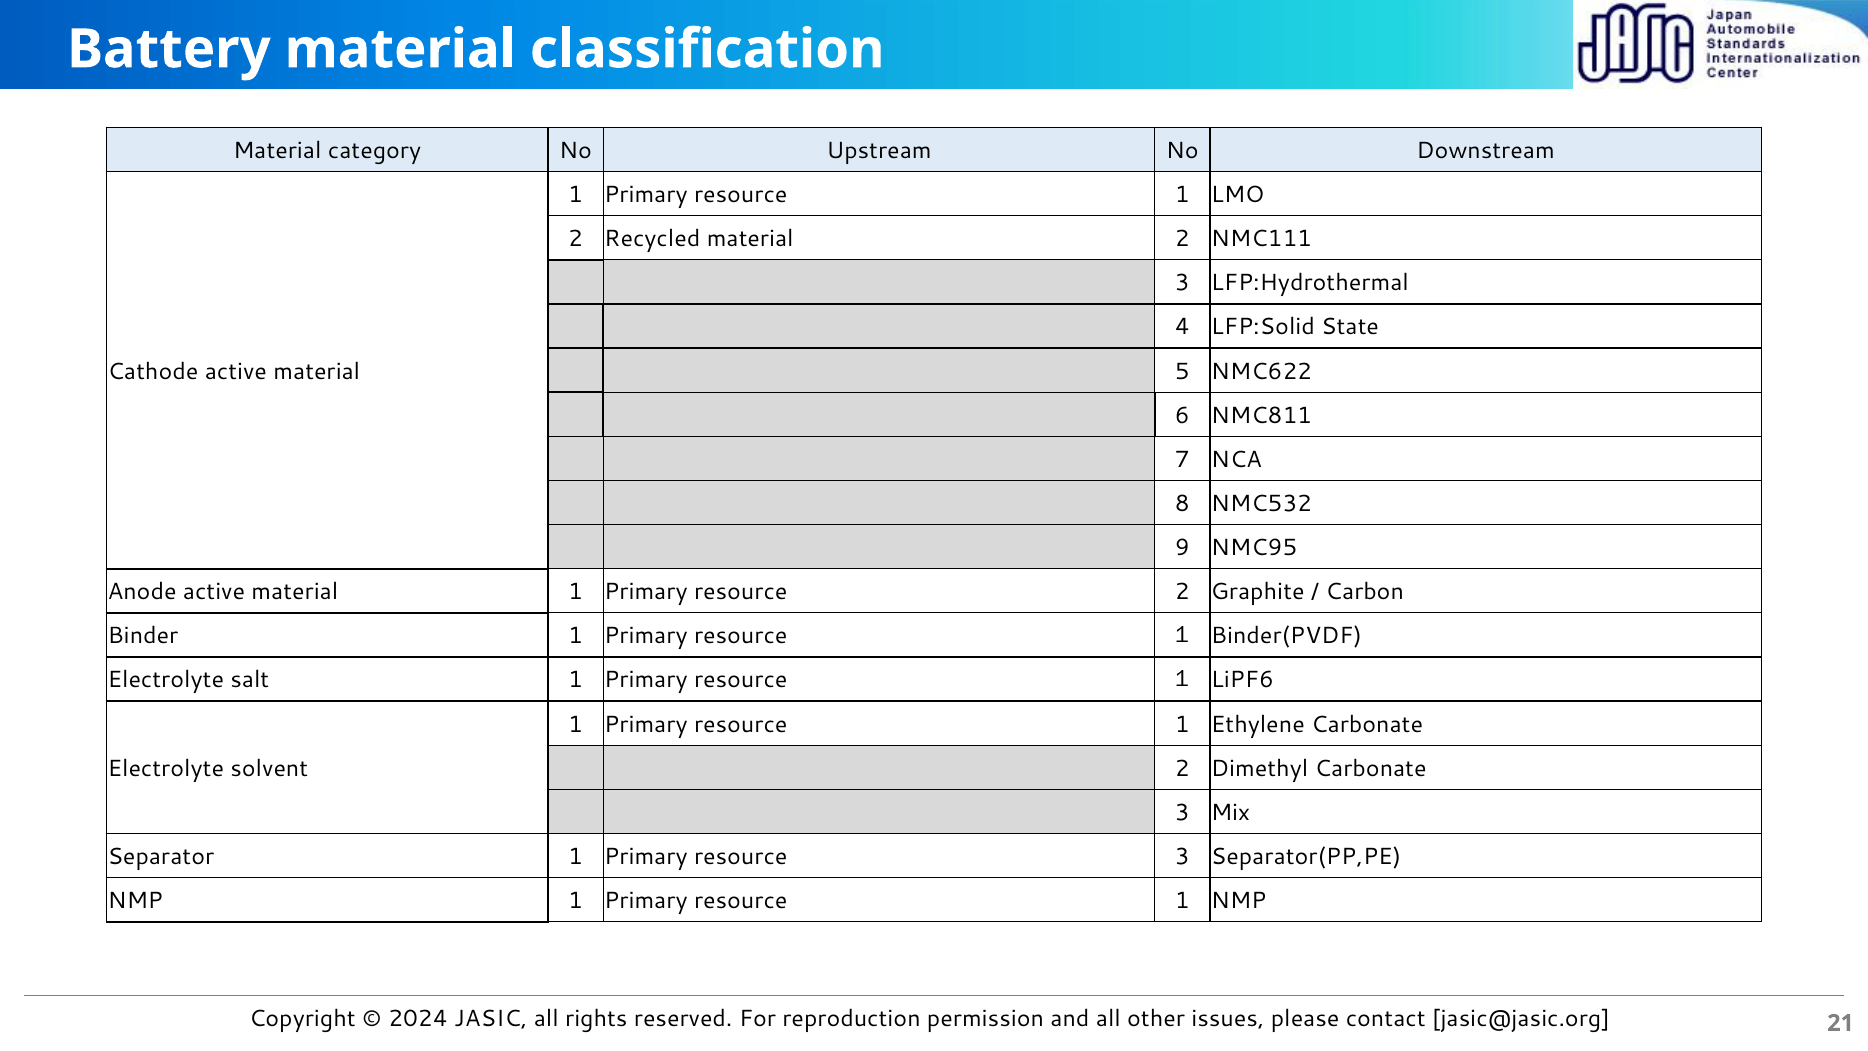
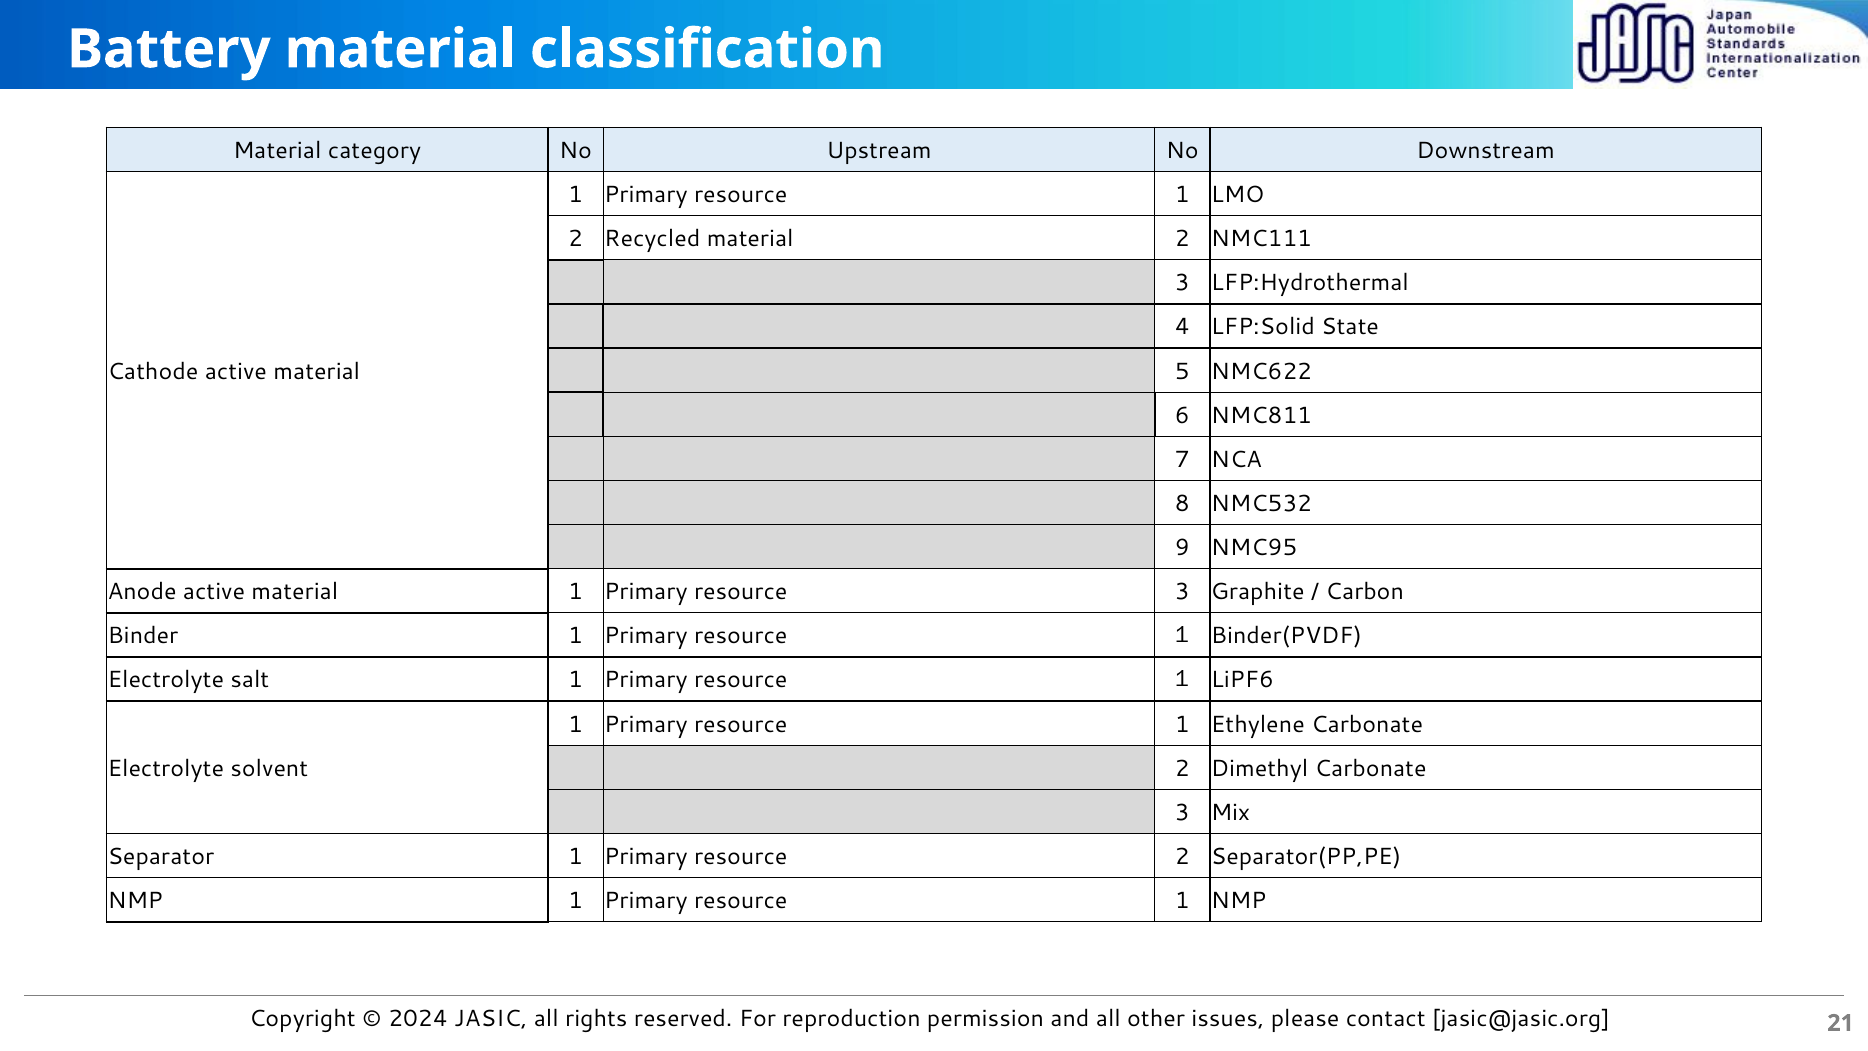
resource 2: 2 -> 3 (1182, 592)
resource 3: 3 -> 2 (1182, 857)
